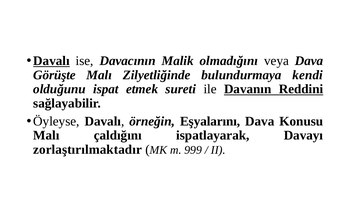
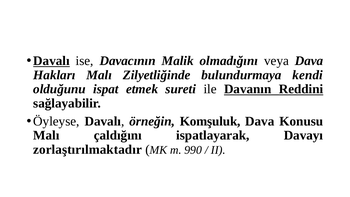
Görüşte: Görüşte -> Hakları (54, 75)
Eşyalarını: Eşyalarını -> Komşuluk (210, 121)
999: 999 -> 990 (193, 150)
